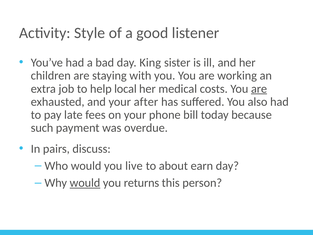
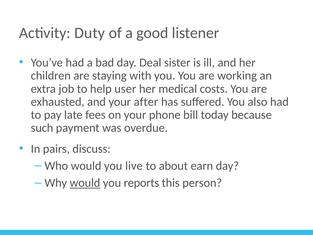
Style: Style -> Duty (90, 33)
King: King -> Deal (150, 63)
local: local -> user (125, 89)
are underline: present -> none (259, 89)
returns: returns -> reports (141, 183)
